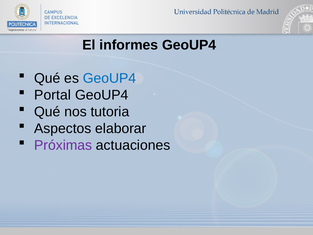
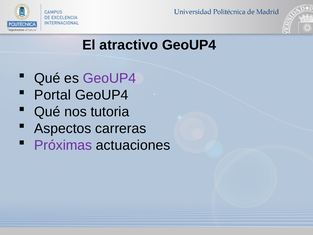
informes: informes -> atractivo (129, 45)
GeoUP4 colour: blue -> purple (110, 78)
elaborar: elaborar -> carreras (121, 128)
